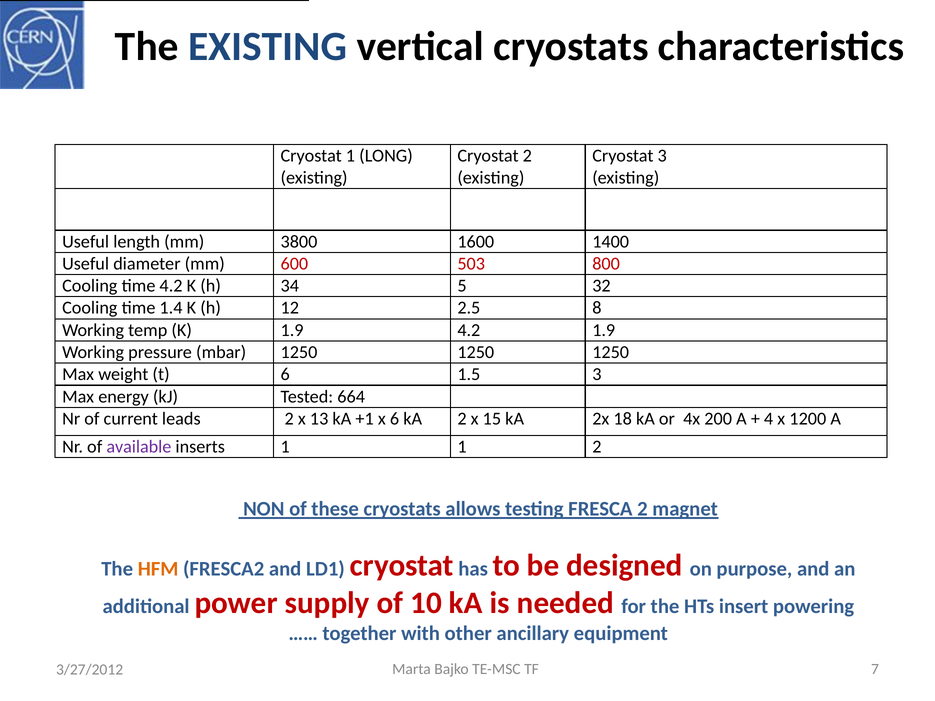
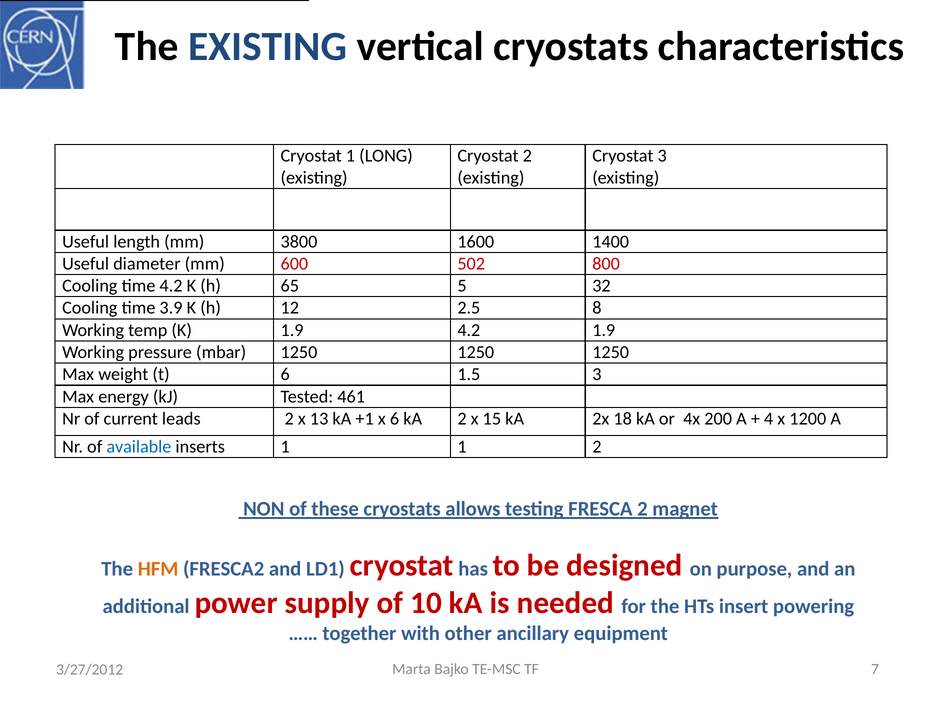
503: 503 -> 502 (471, 264)
34: 34 -> 65 (290, 286)
1.4: 1.4 -> 3.9 (171, 308)
664: 664 -> 461 (351, 397)
available colour: purple -> blue (139, 447)
